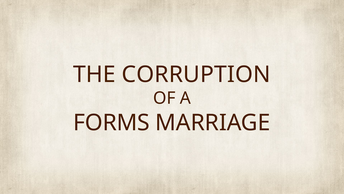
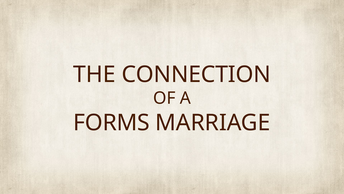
CORRUPTION: CORRUPTION -> CONNECTION (196, 74)
